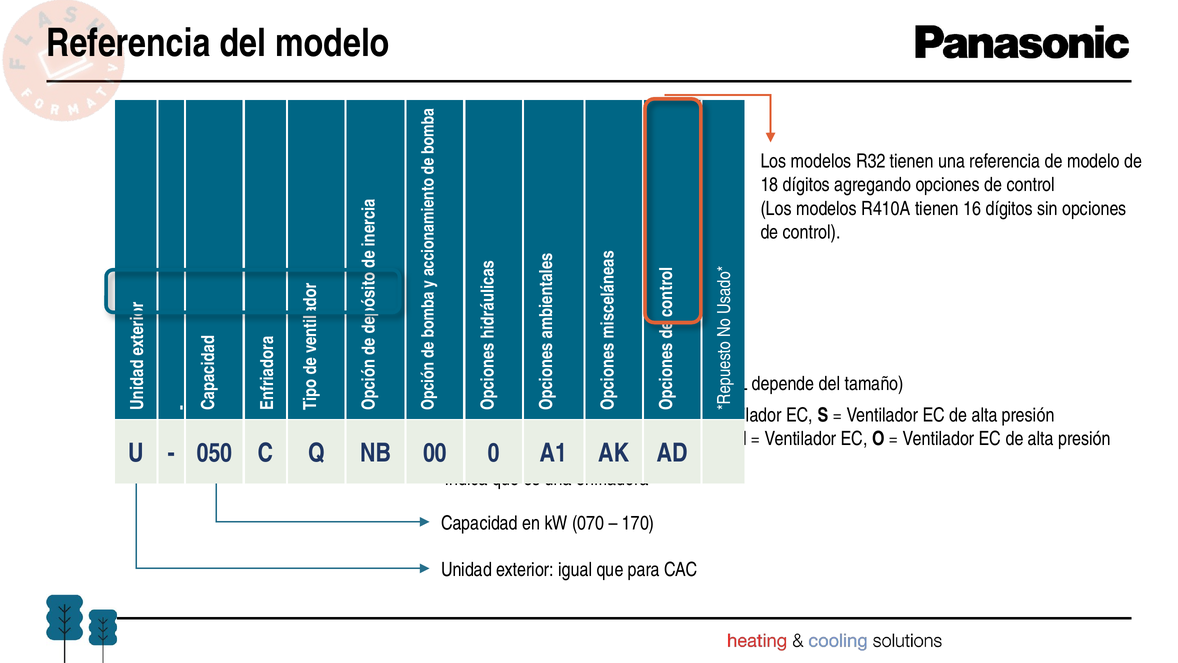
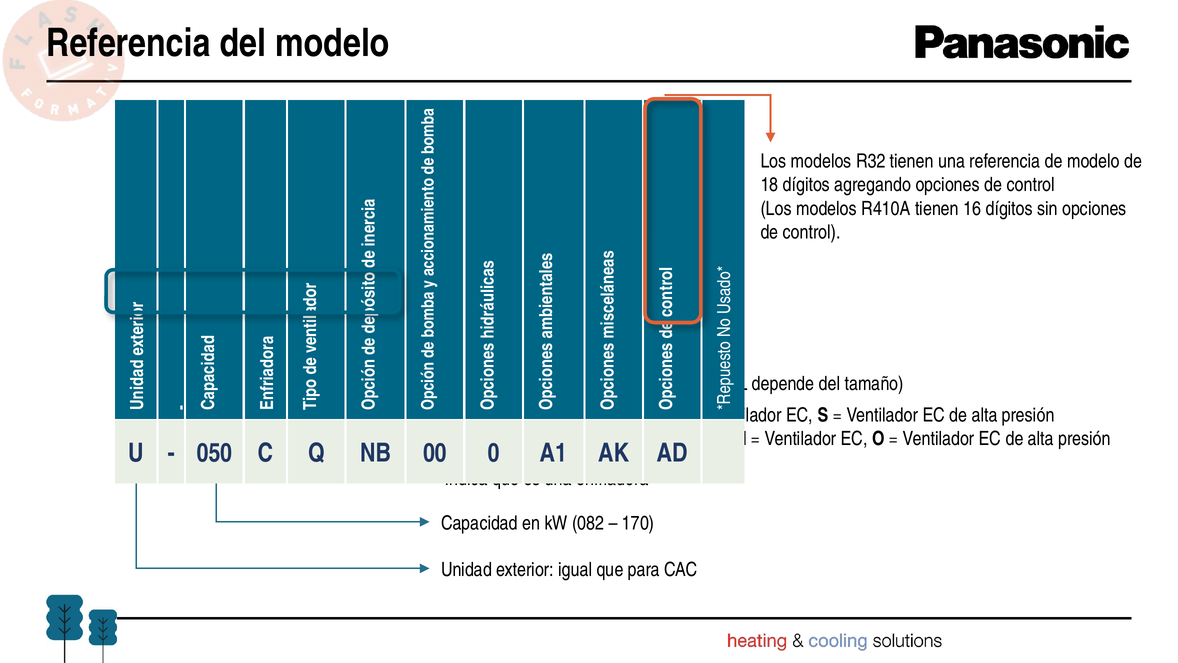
070: 070 -> 082 (588, 523)
